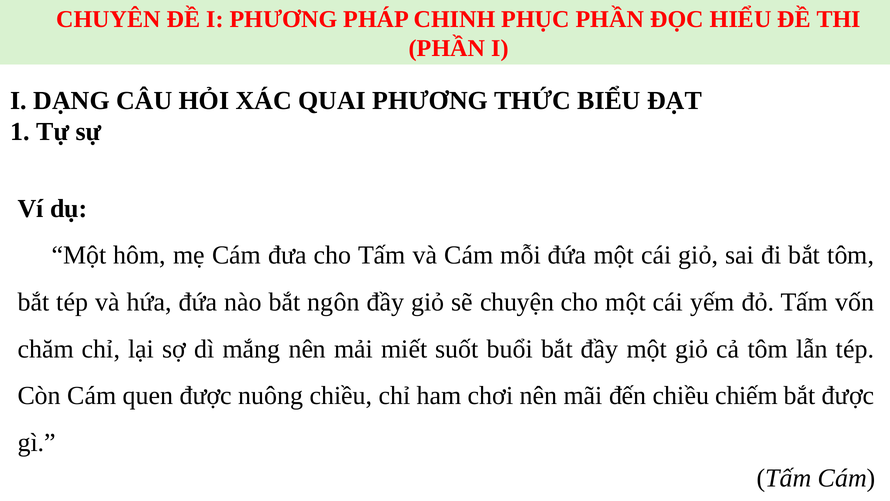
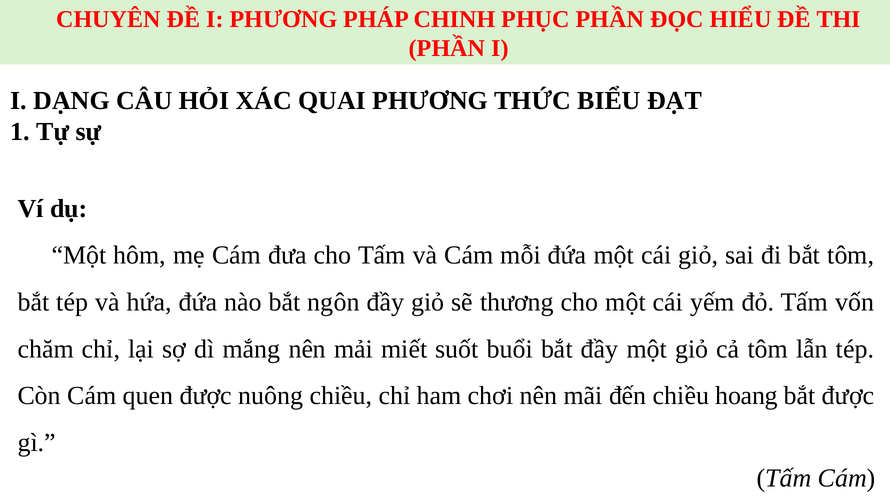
chuyện: chuyện -> thương (517, 302)
chiếm: chiếm -> hoang (747, 395)
